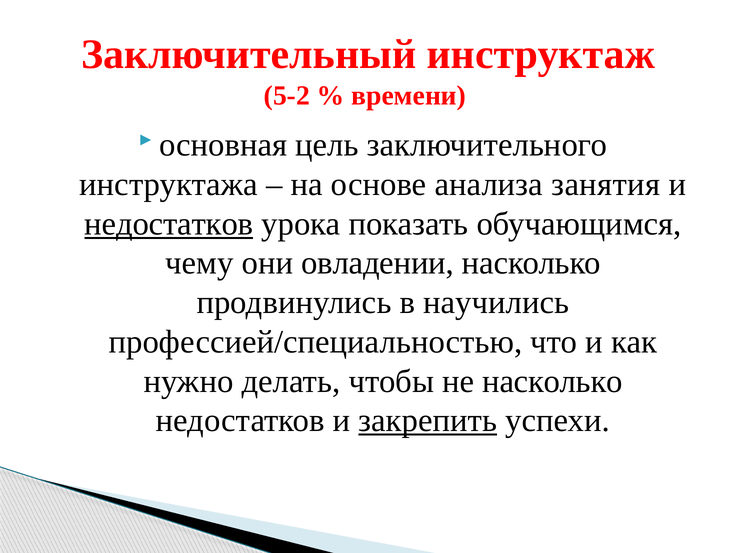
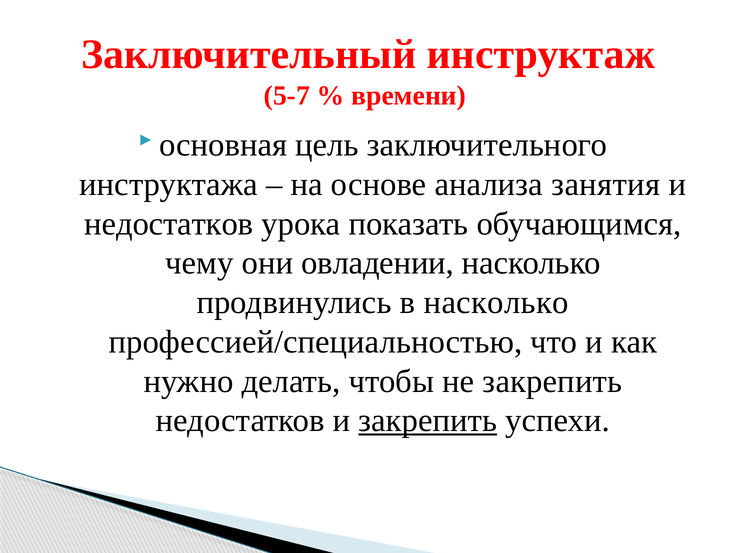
5-2: 5-2 -> 5-7 (287, 95)
недостатков underline: present -> none (169, 224)
в научились: научились -> насколько (496, 302)
не насколько: насколько -> закрепить (552, 381)
